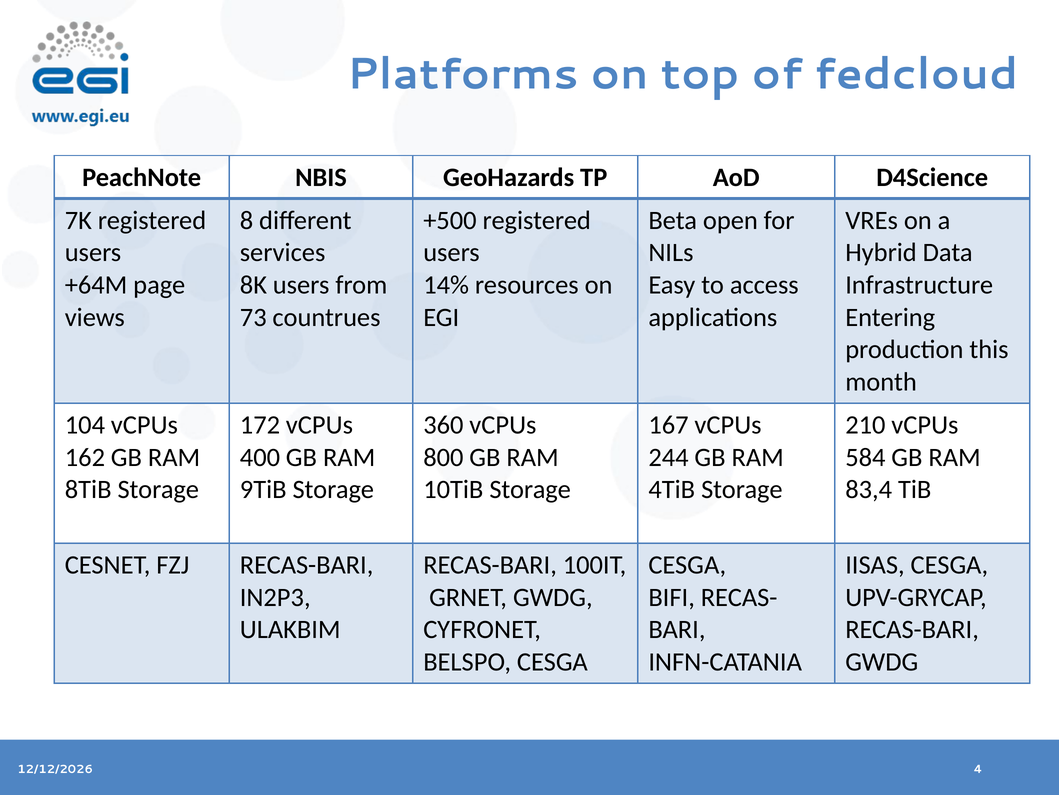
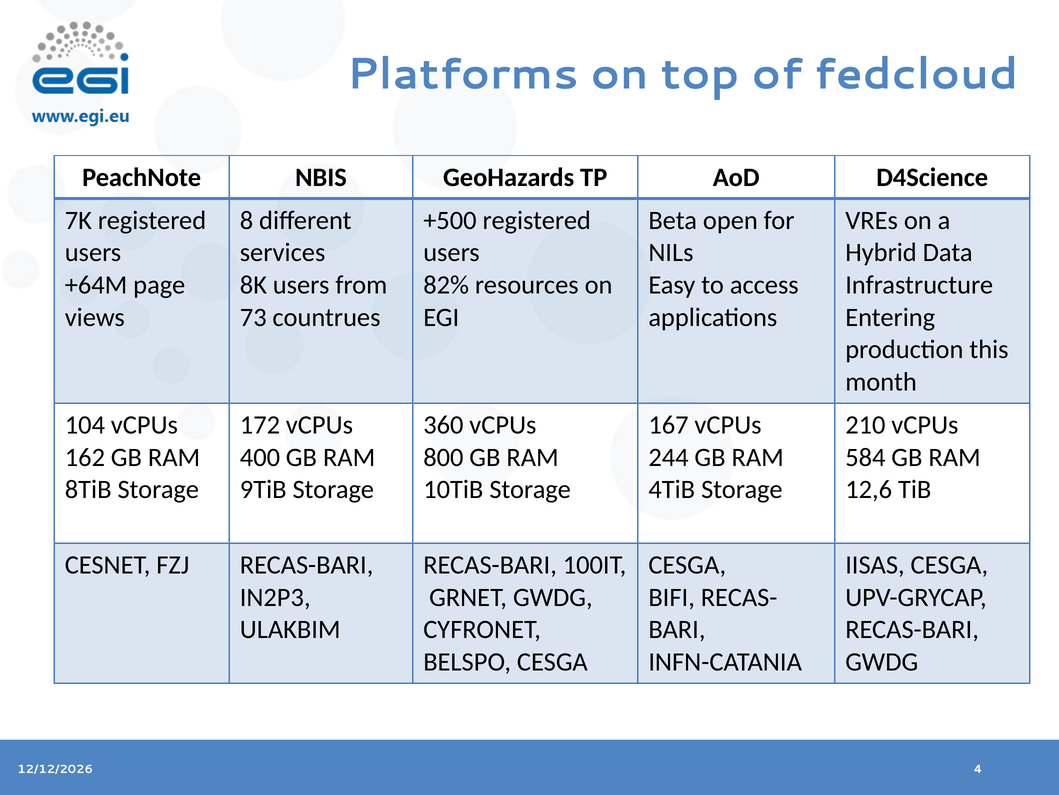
14%: 14% -> 82% (446, 285)
83,4: 83,4 -> 12,6 (869, 489)
